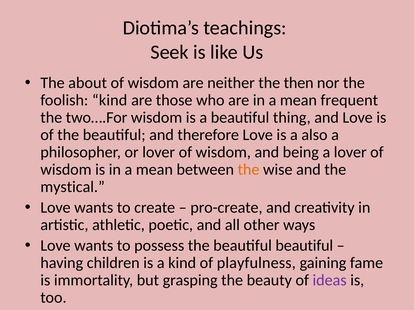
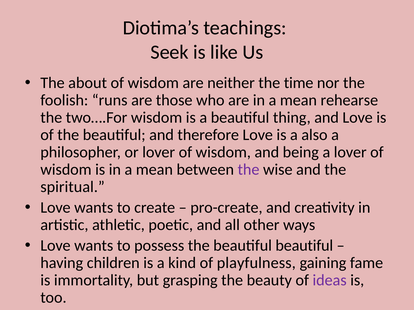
then: then -> time (299, 83)
foolish kind: kind -> runs (110, 100)
frequent: frequent -> rehearse (349, 100)
the colour: orange -> purple (249, 170)
mystical: mystical -> spiritual (73, 187)
